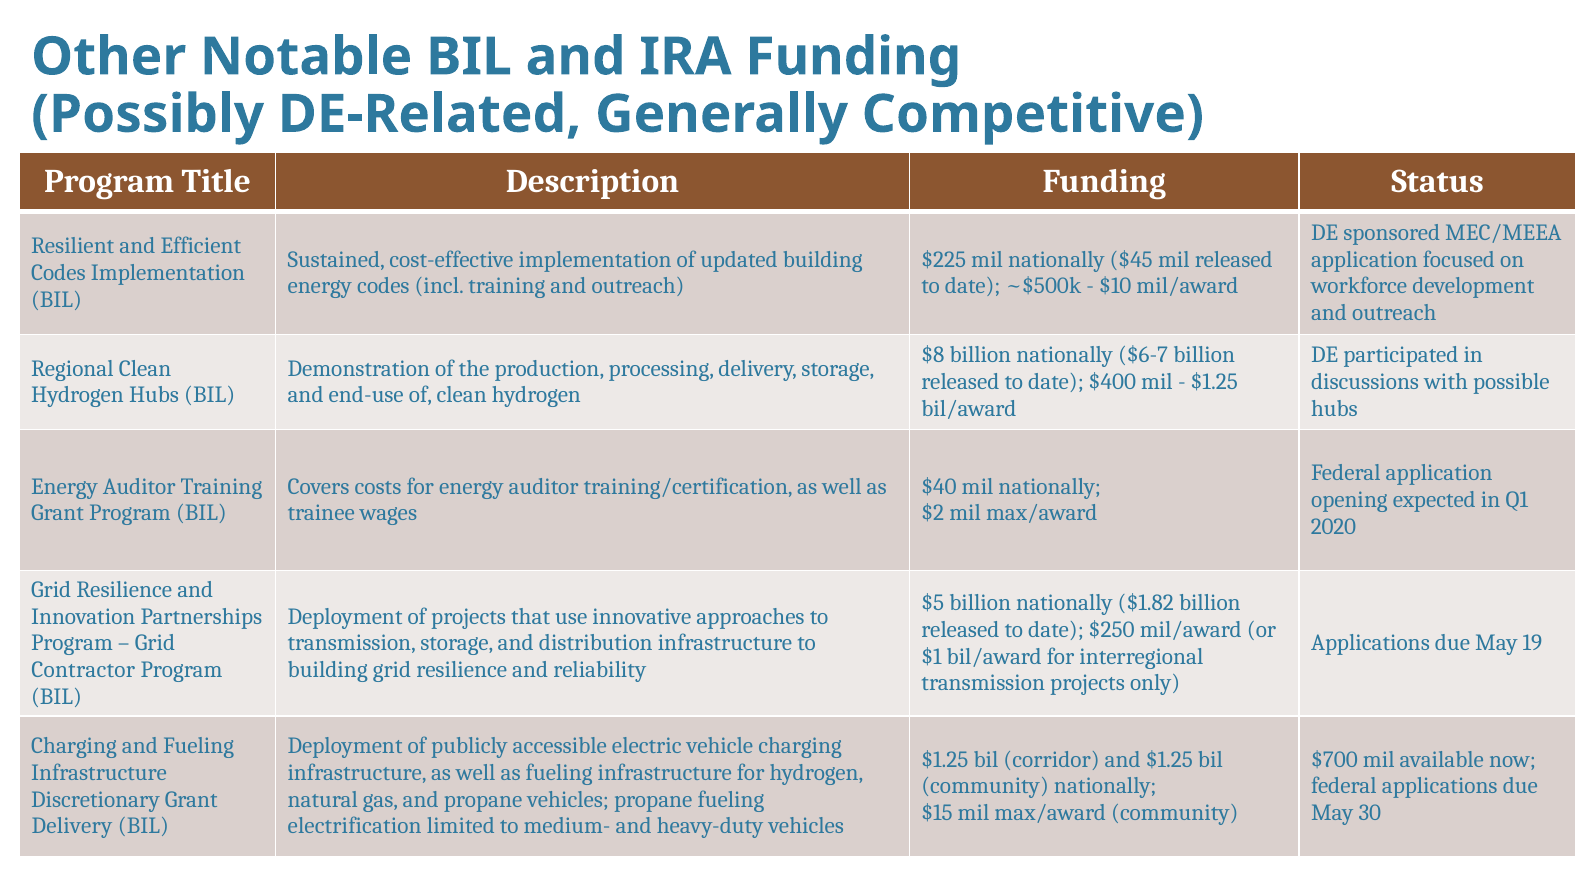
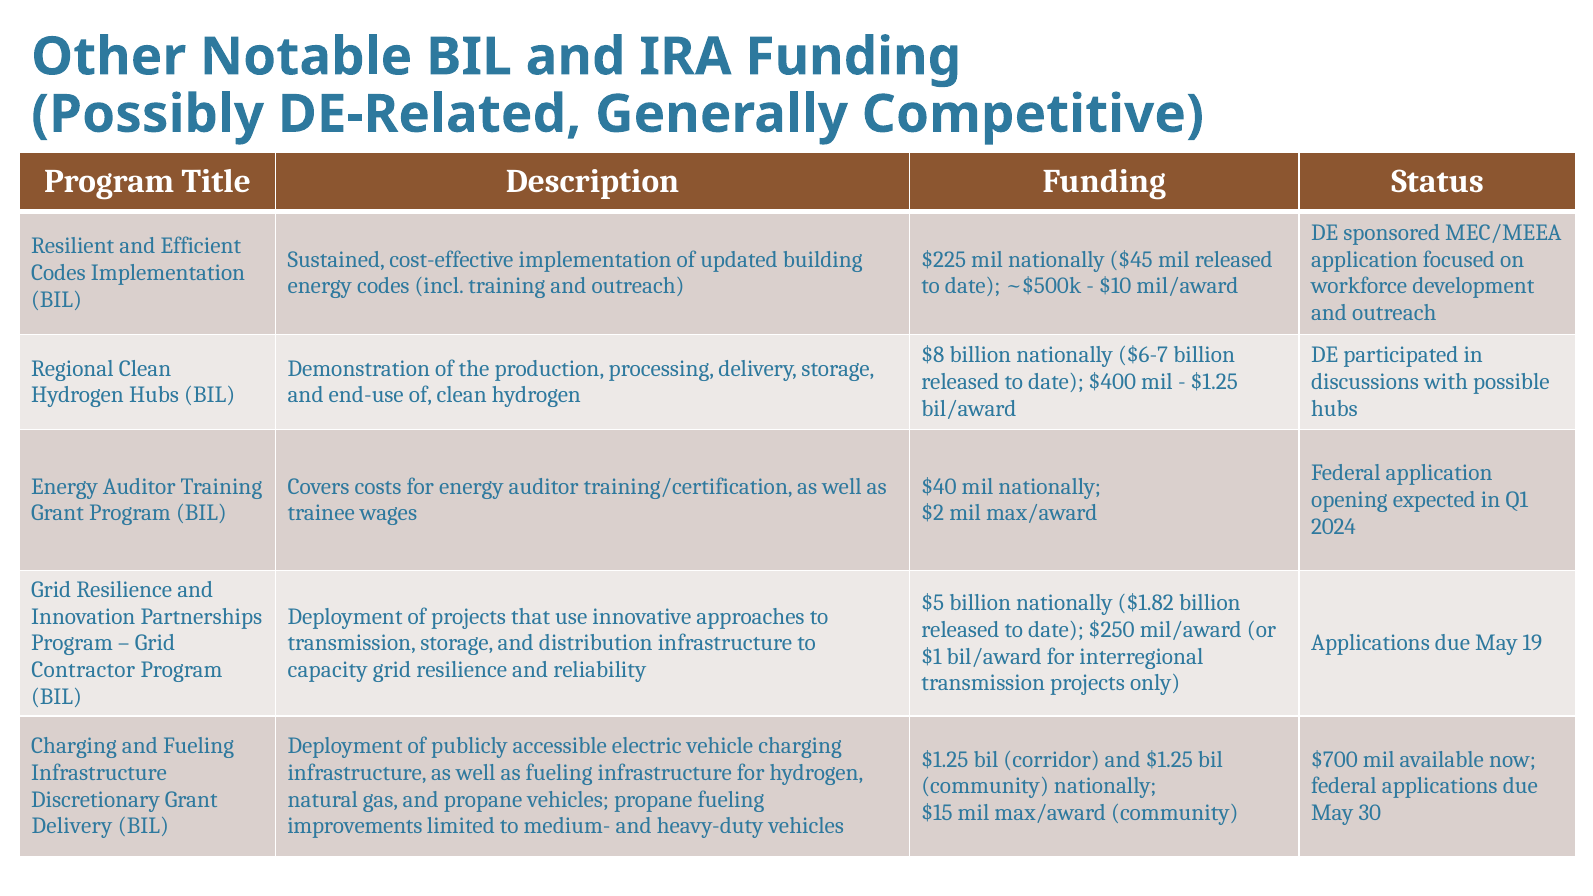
2020: 2020 -> 2024 (1334, 527)
building: building -> capacity (328, 670)
electrification: electrification -> improvements (355, 826)
